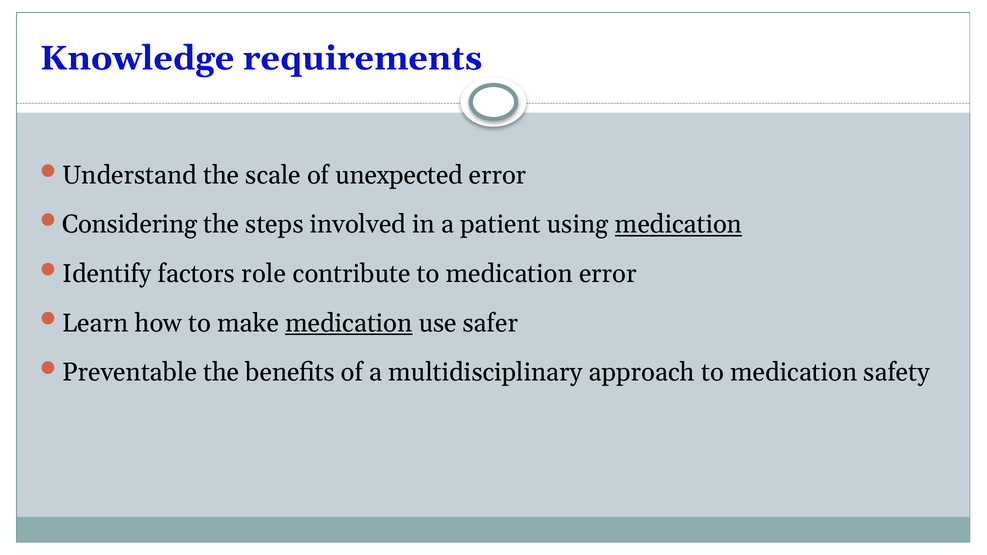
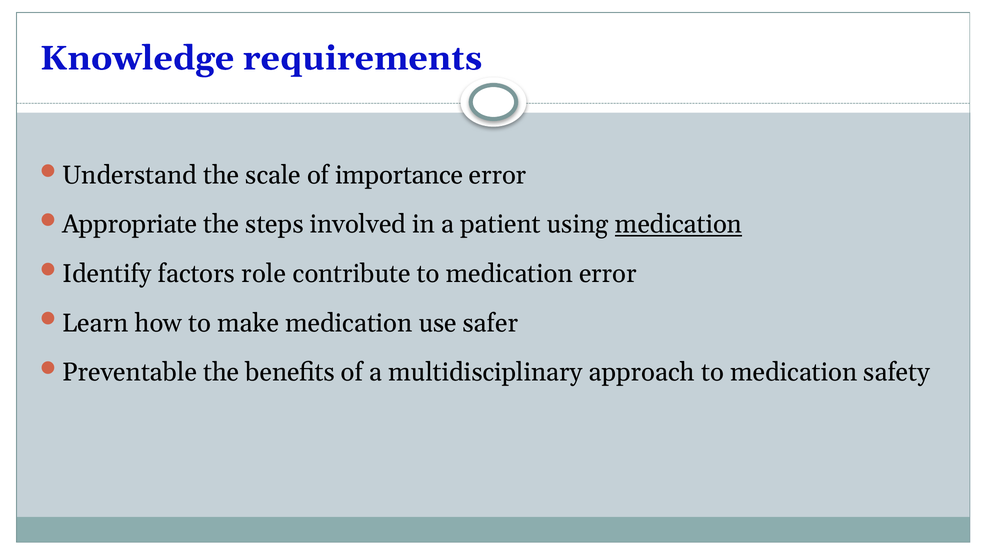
unexpected: unexpected -> importance (399, 175)
Considering: Considering -> Appropriate (130, 225)
medication underline: present -> none (349, 323)
